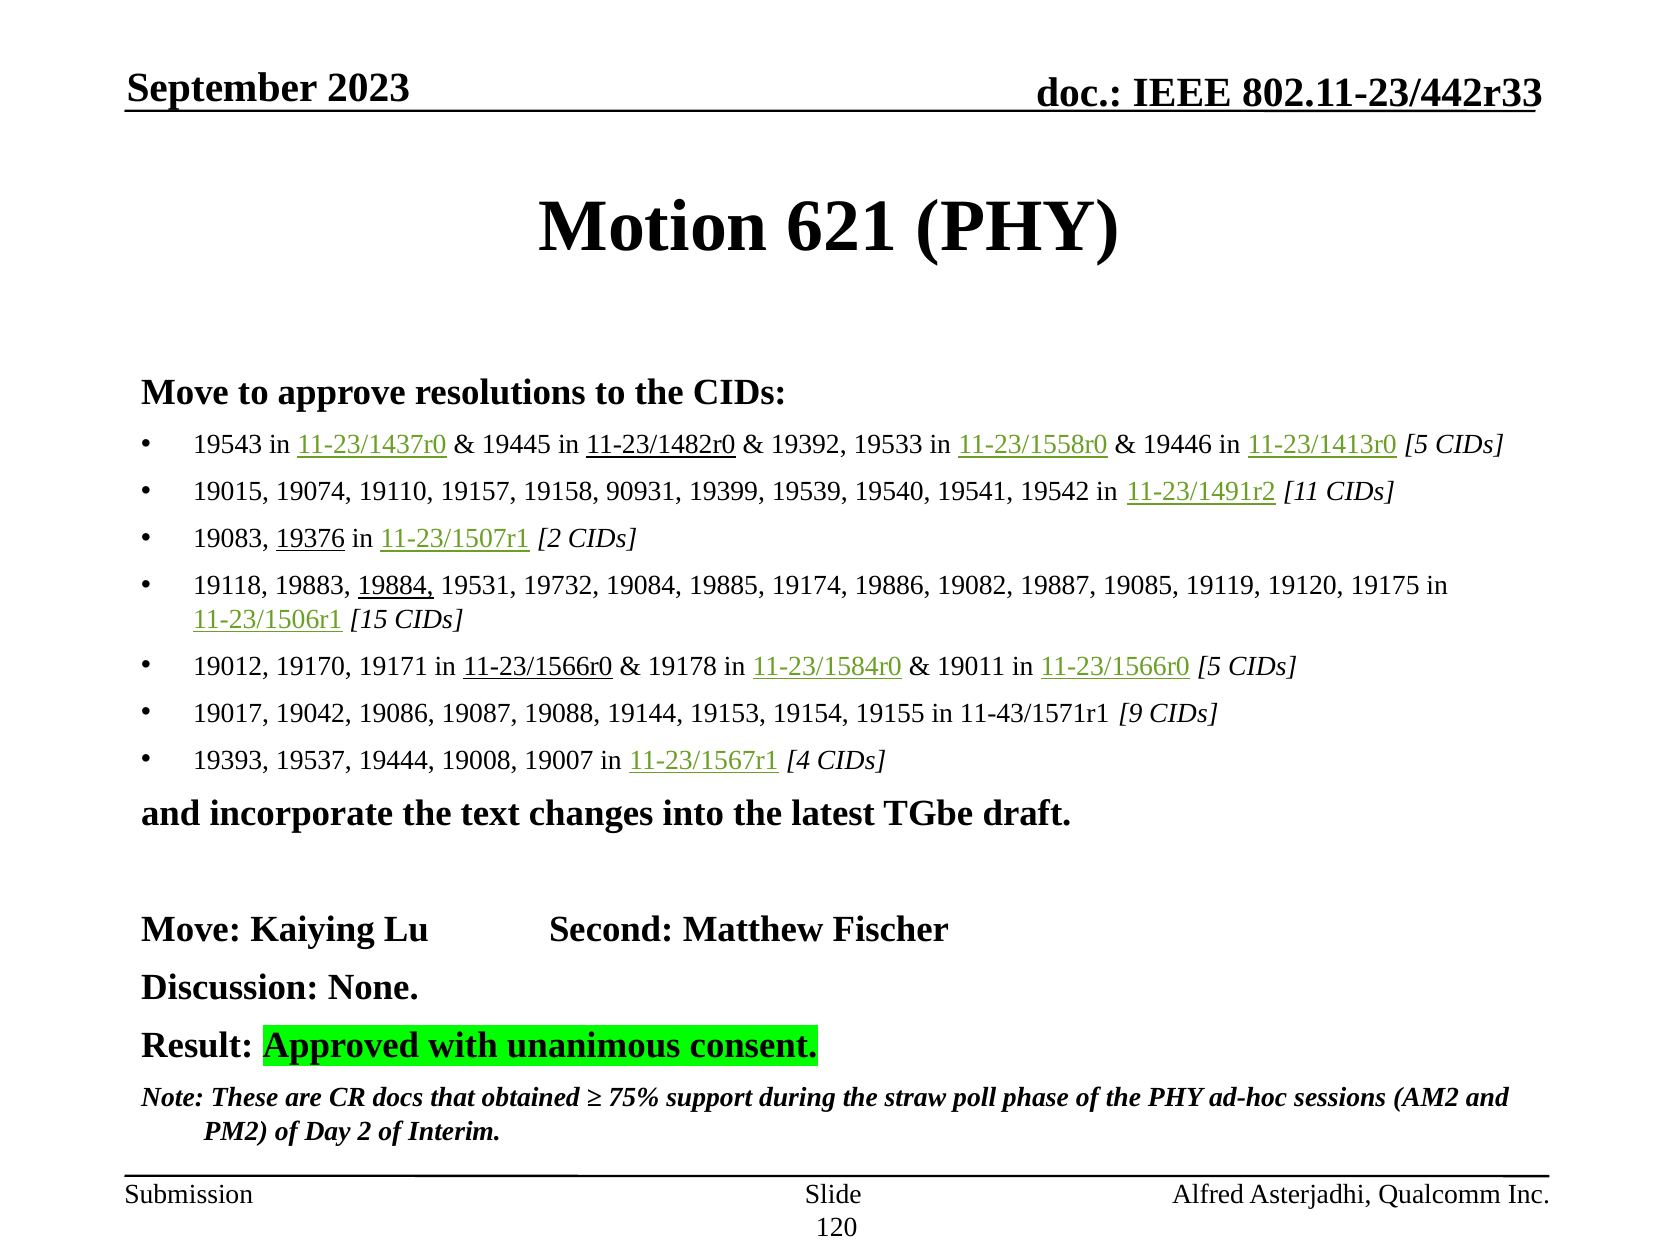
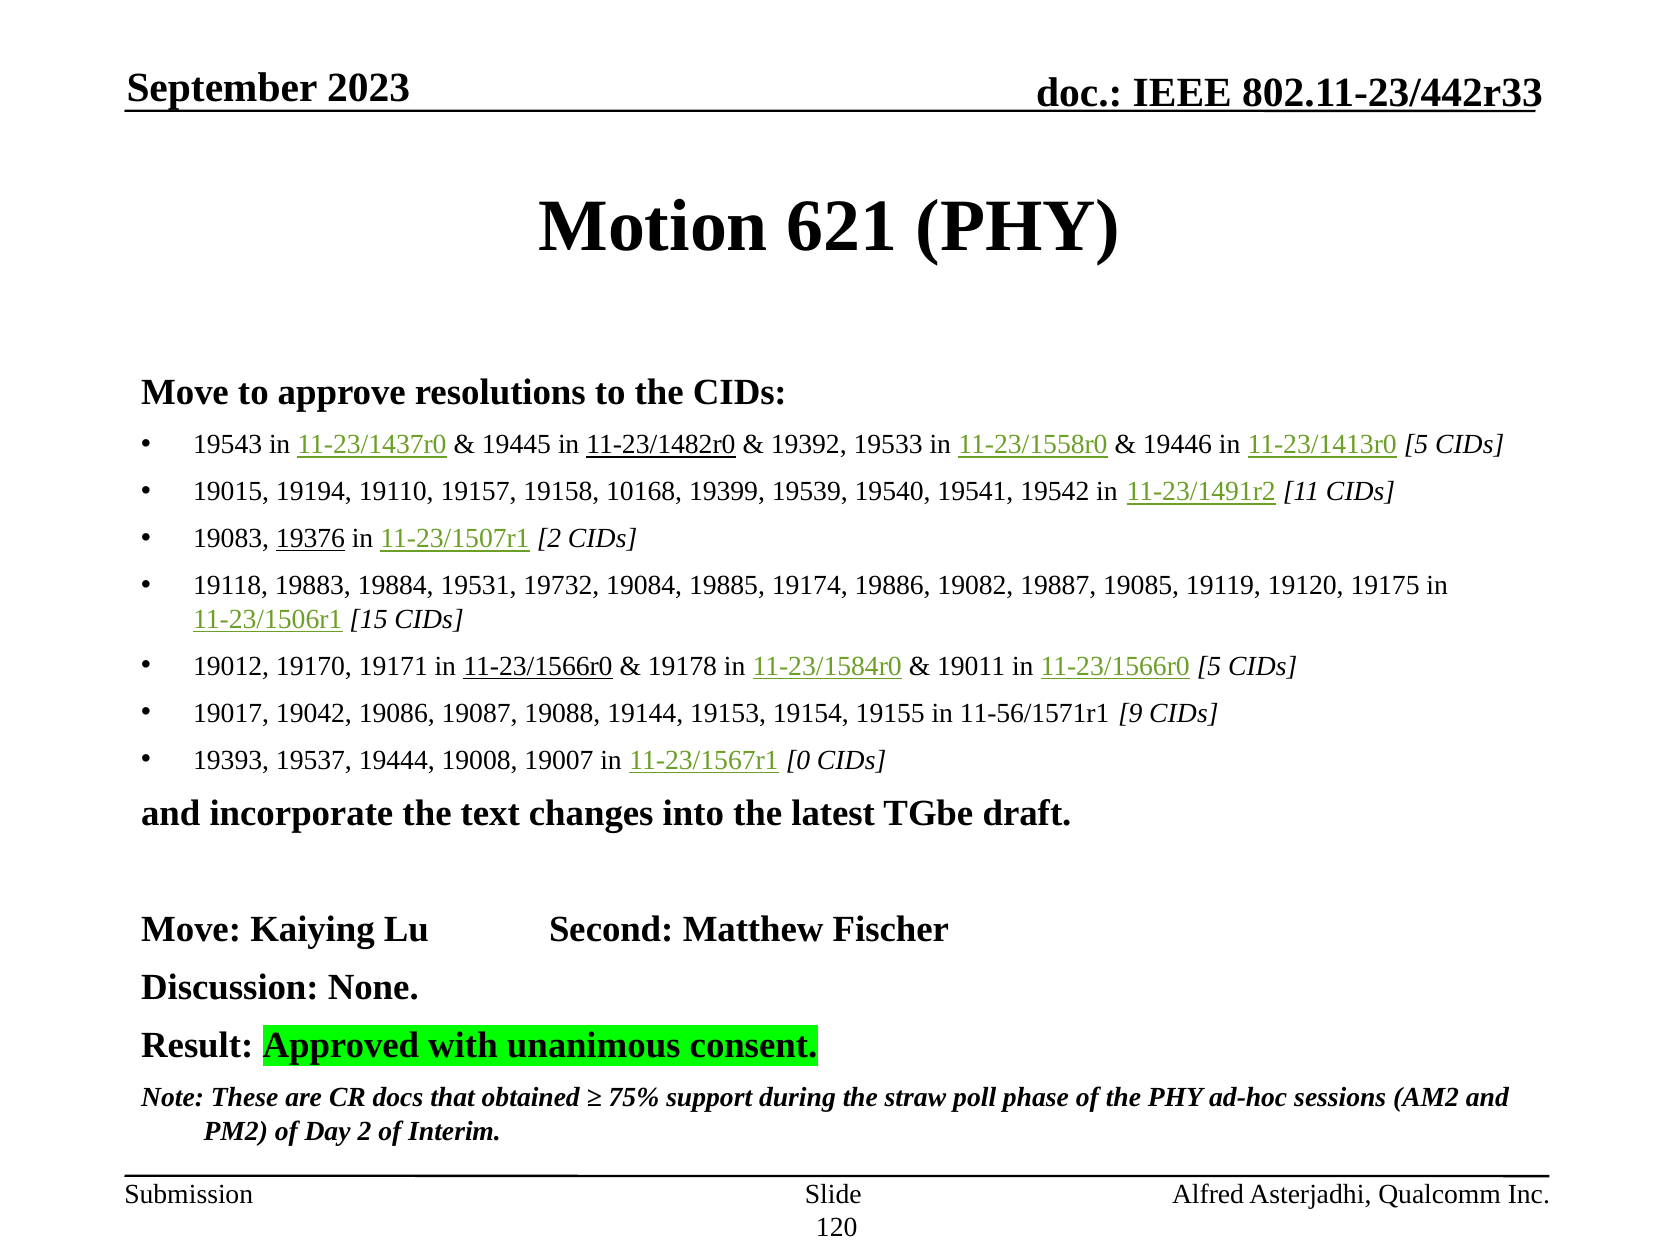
19074: 19074 -> 19194 (314, 492)
90931: 90931 -> 10168 (644, 492)
19884 underline: present -> none (396, 586)
11-43/1571r1: 11-43/1571r1 -> 11-56/1571r1 (1035, 713)
4: 4 -> 0 (798, 760)
